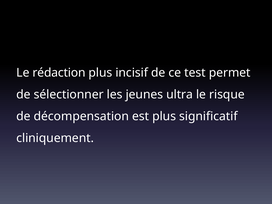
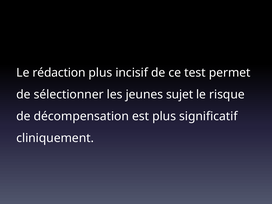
ultra: ultra -> sujet (180, 95)
